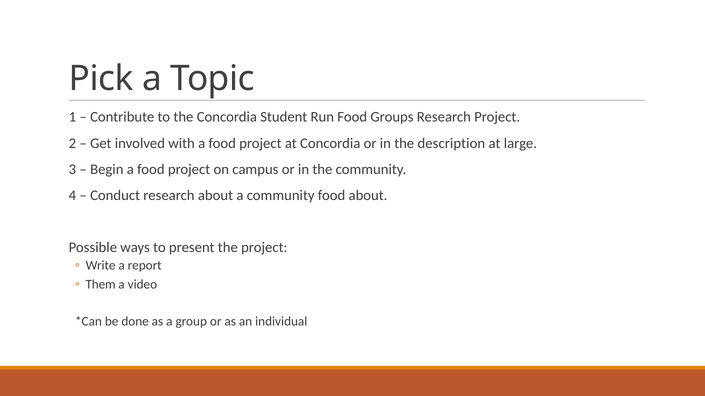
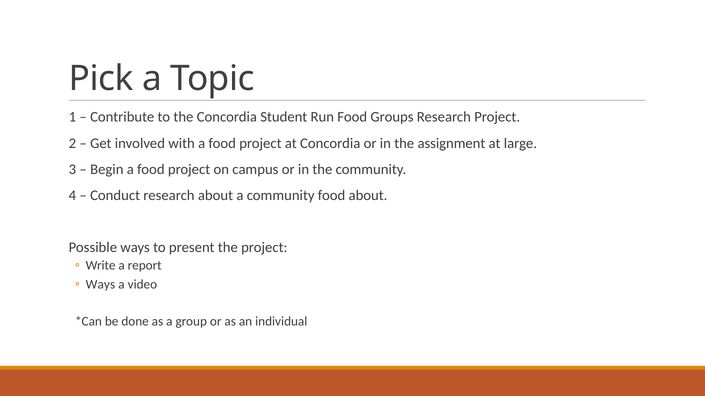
description: description -> assignment (451, 143)
Them: Them -> Ways (100, 285)
